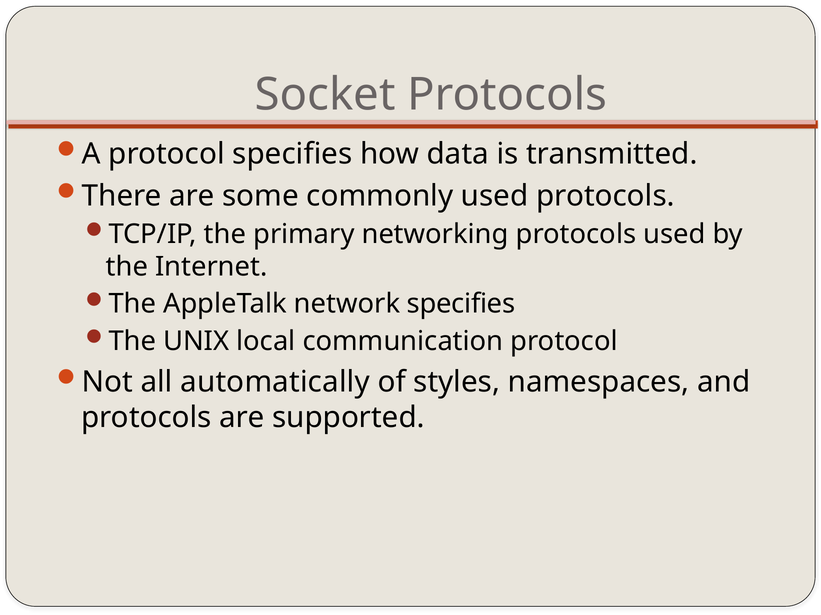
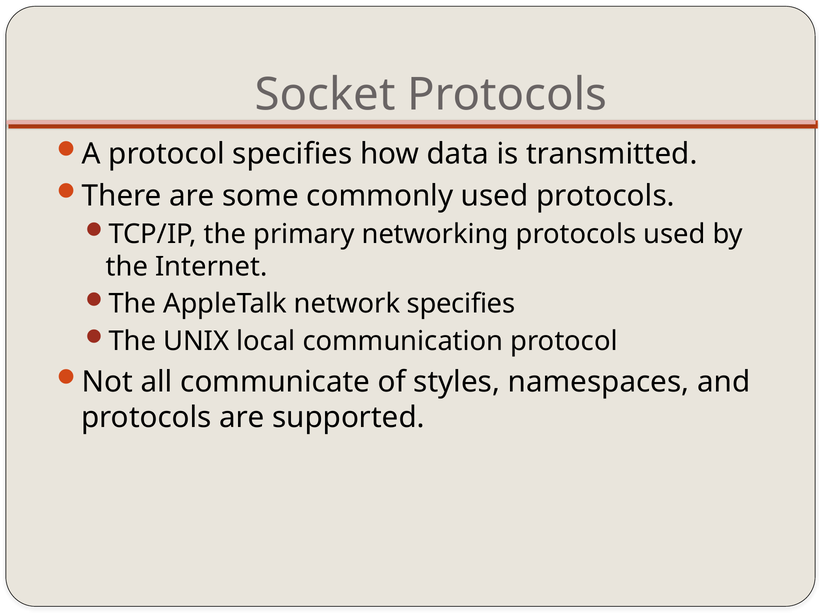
automatically: automatically -> communicate (275, 382)
